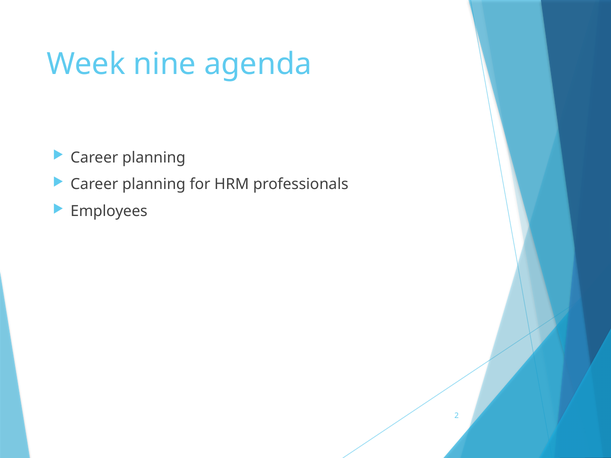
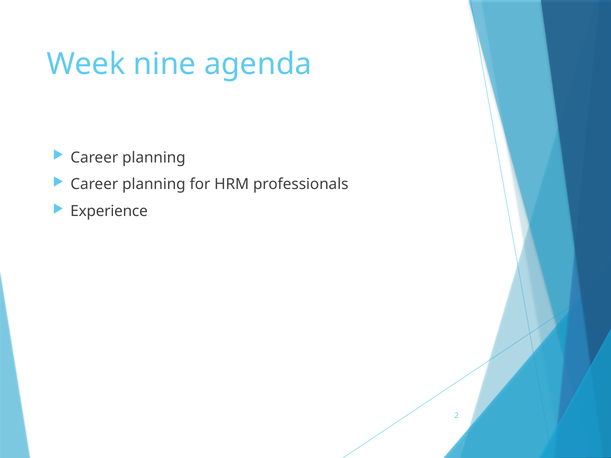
Employees: Employees -> Experience (109, 211)
